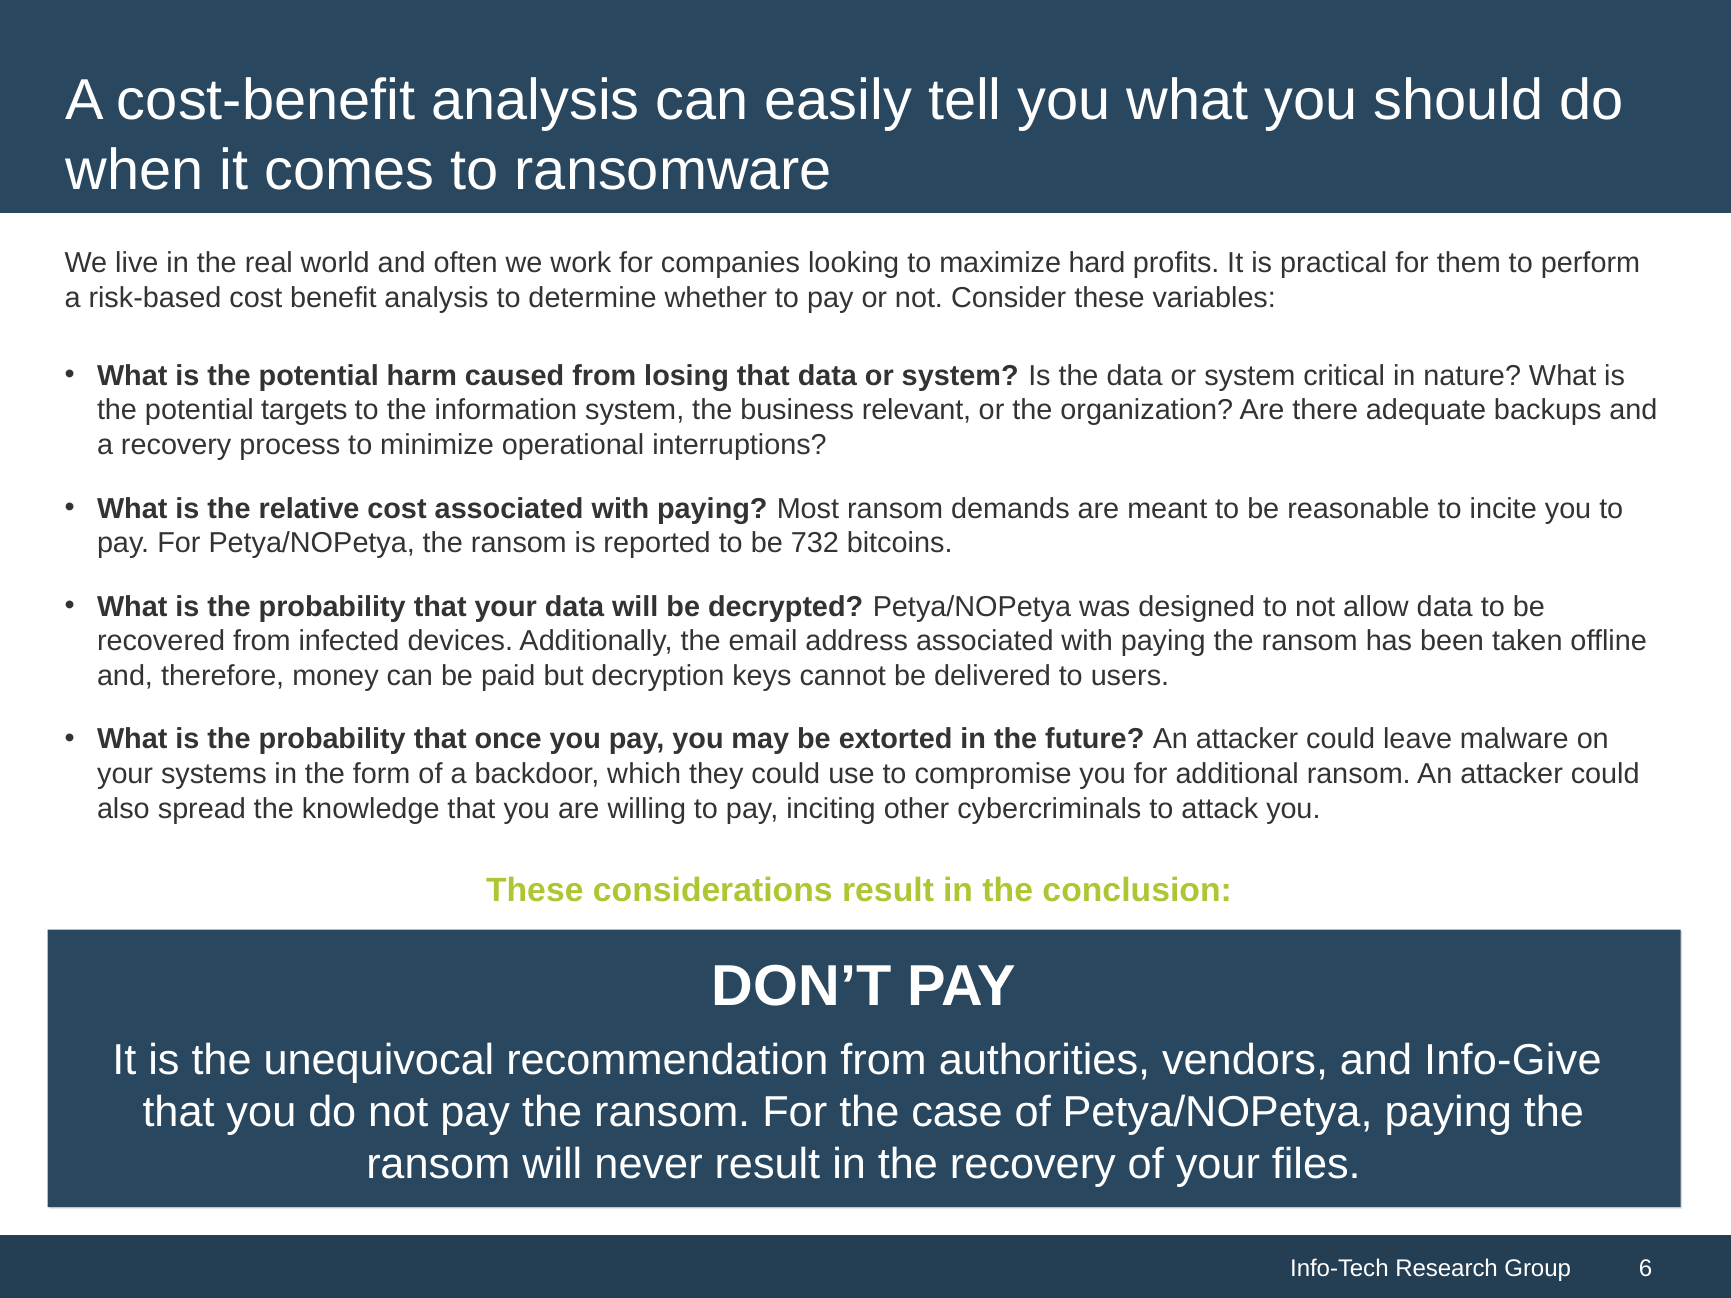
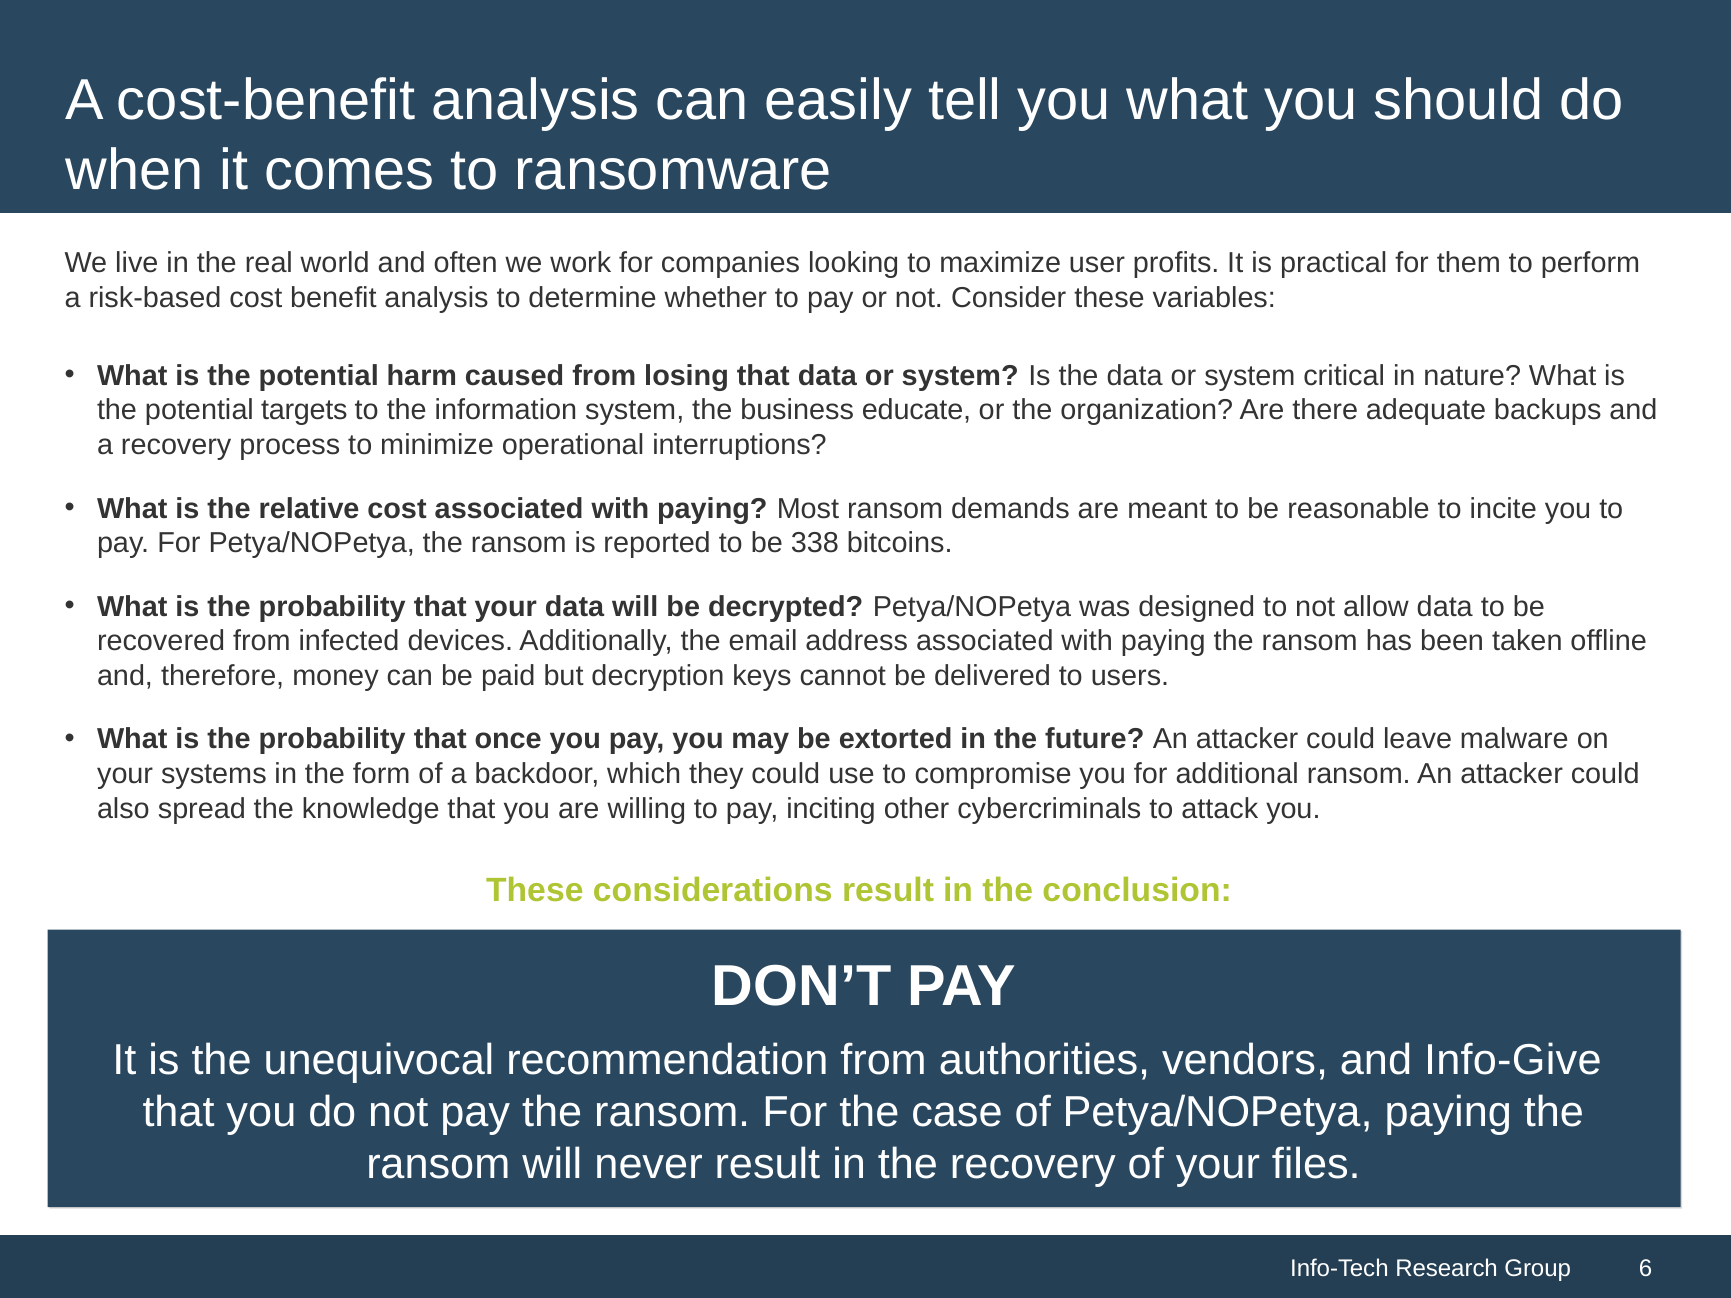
hard: hard -> user (1097, 263)
relevant: relevant -> educate (916, 411)
732: 732 -> 338 (815, 543)
